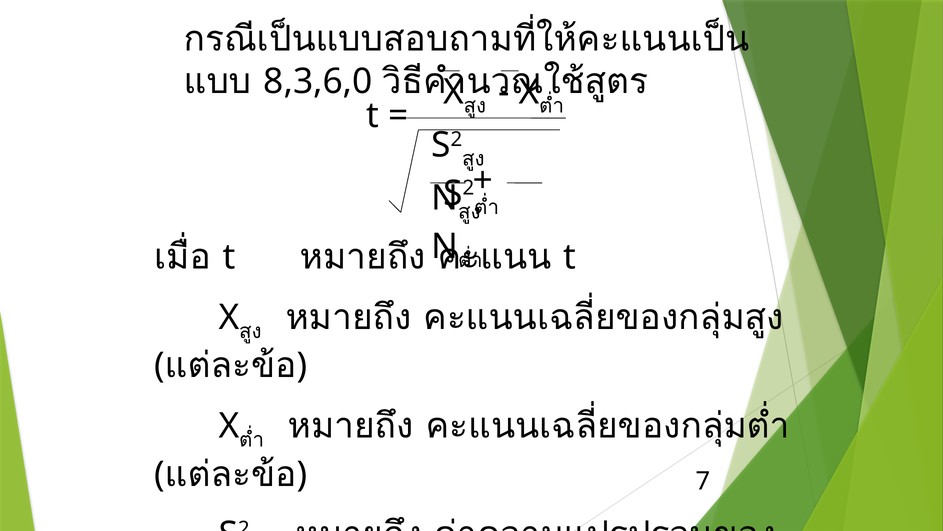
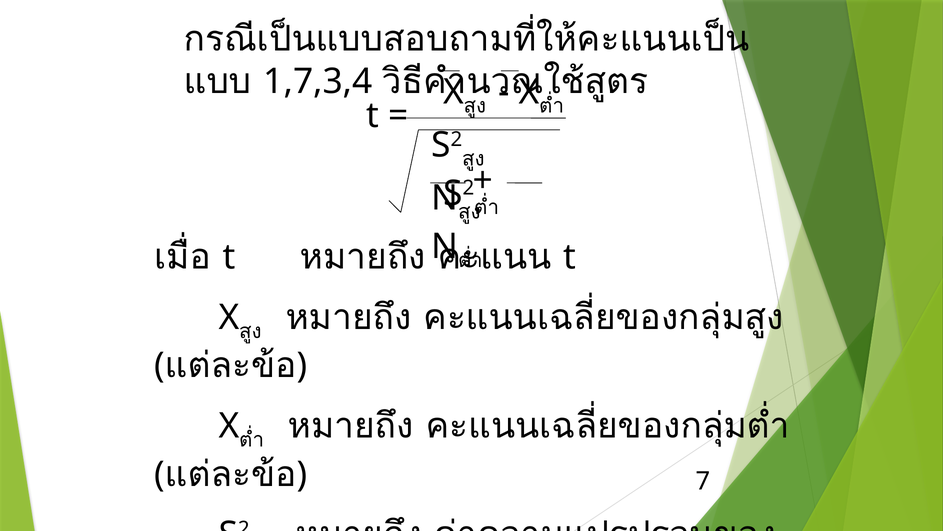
8,3,6,0: 8,3,6,0 -> 1,7,3,4 (318, 81)
